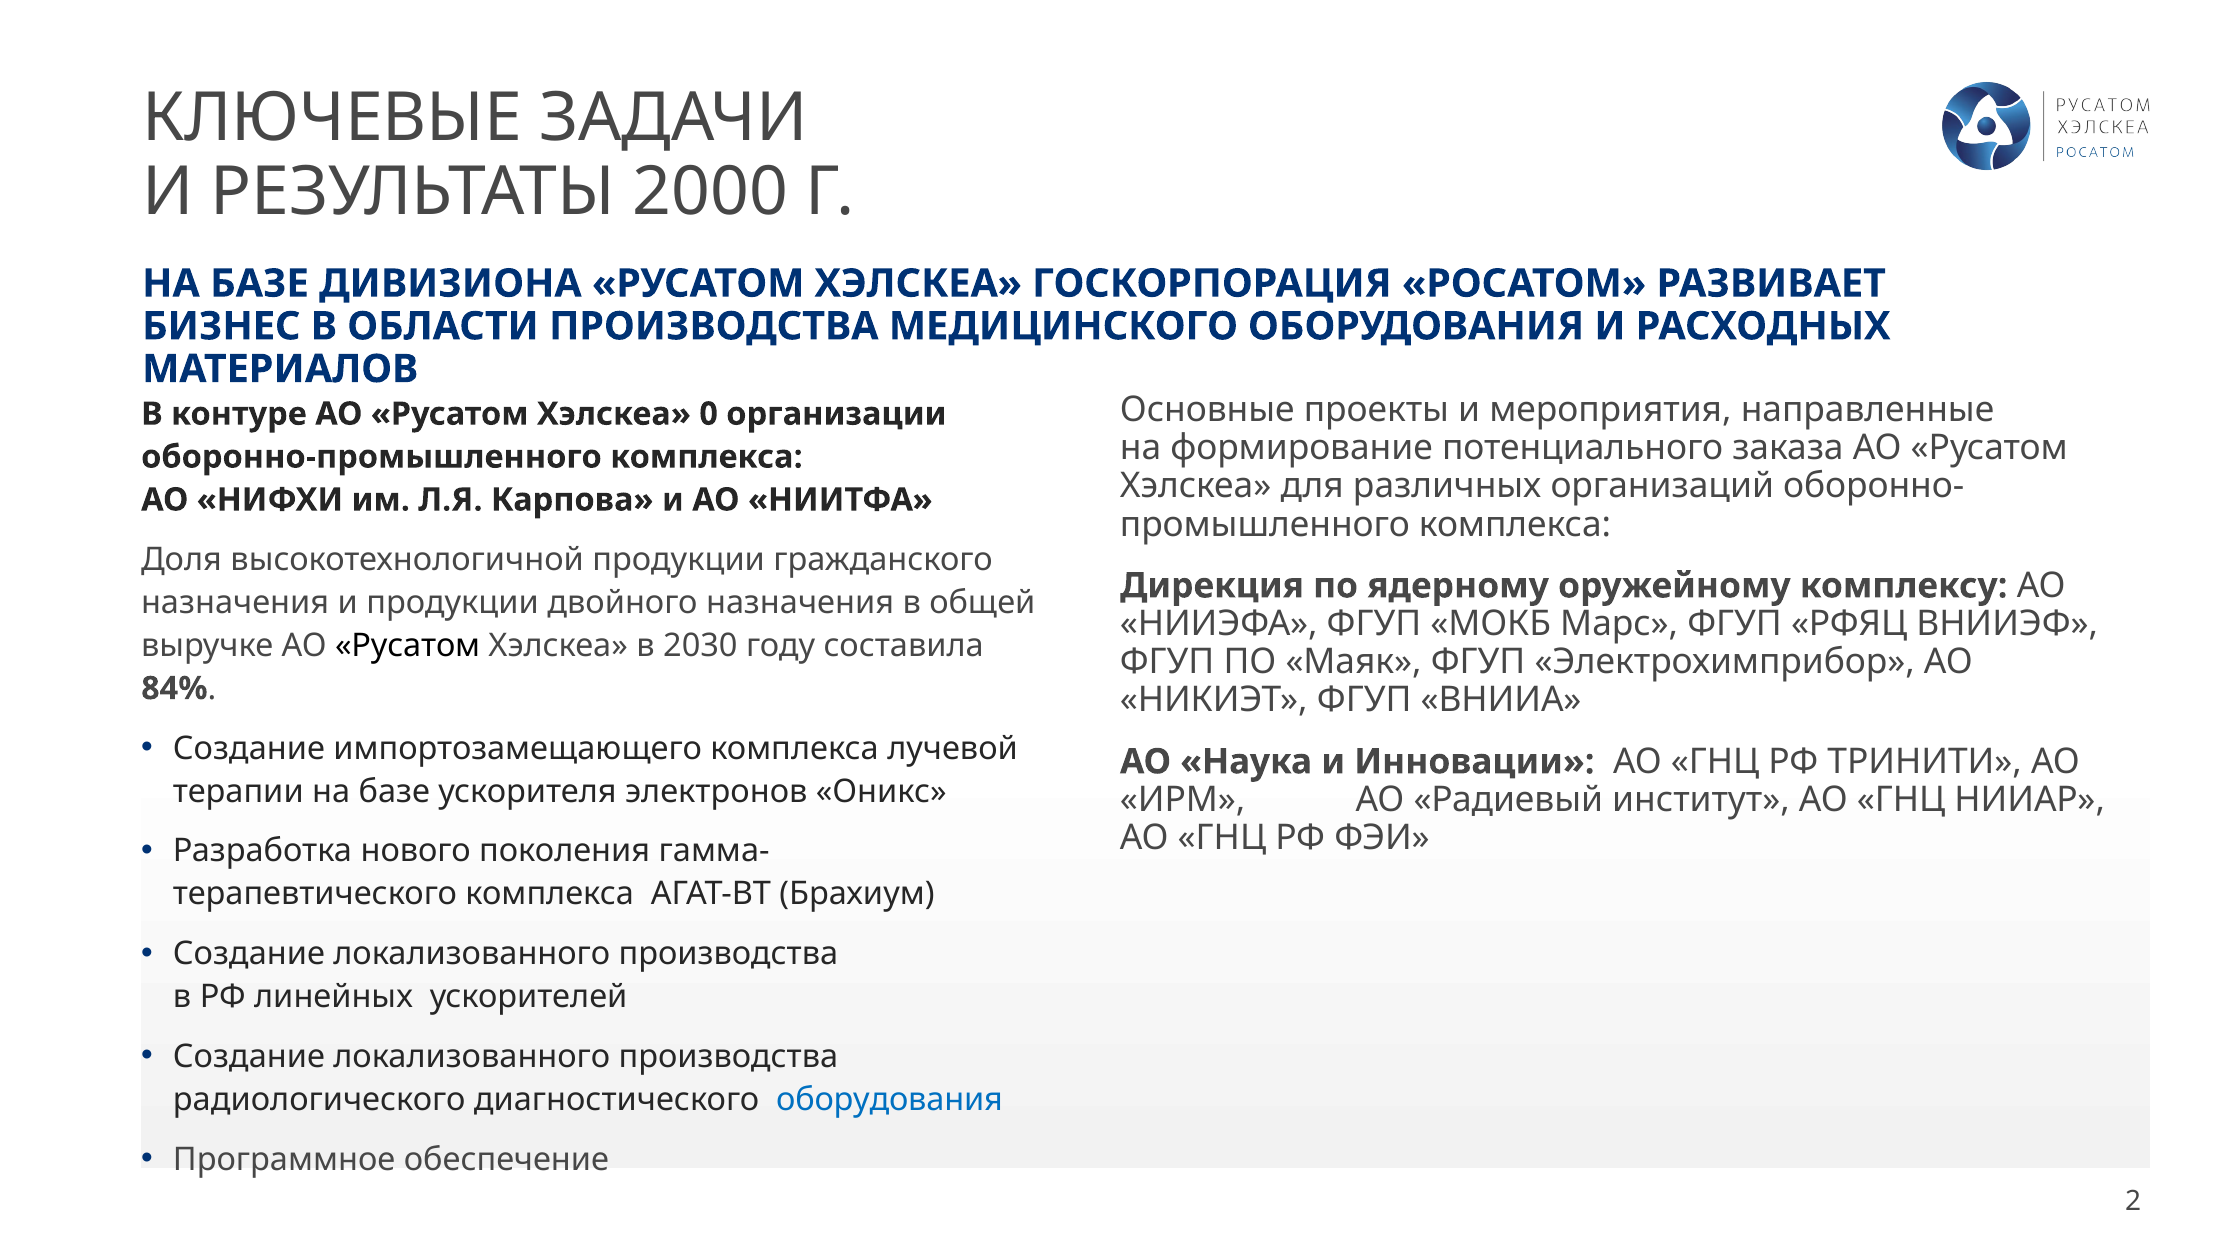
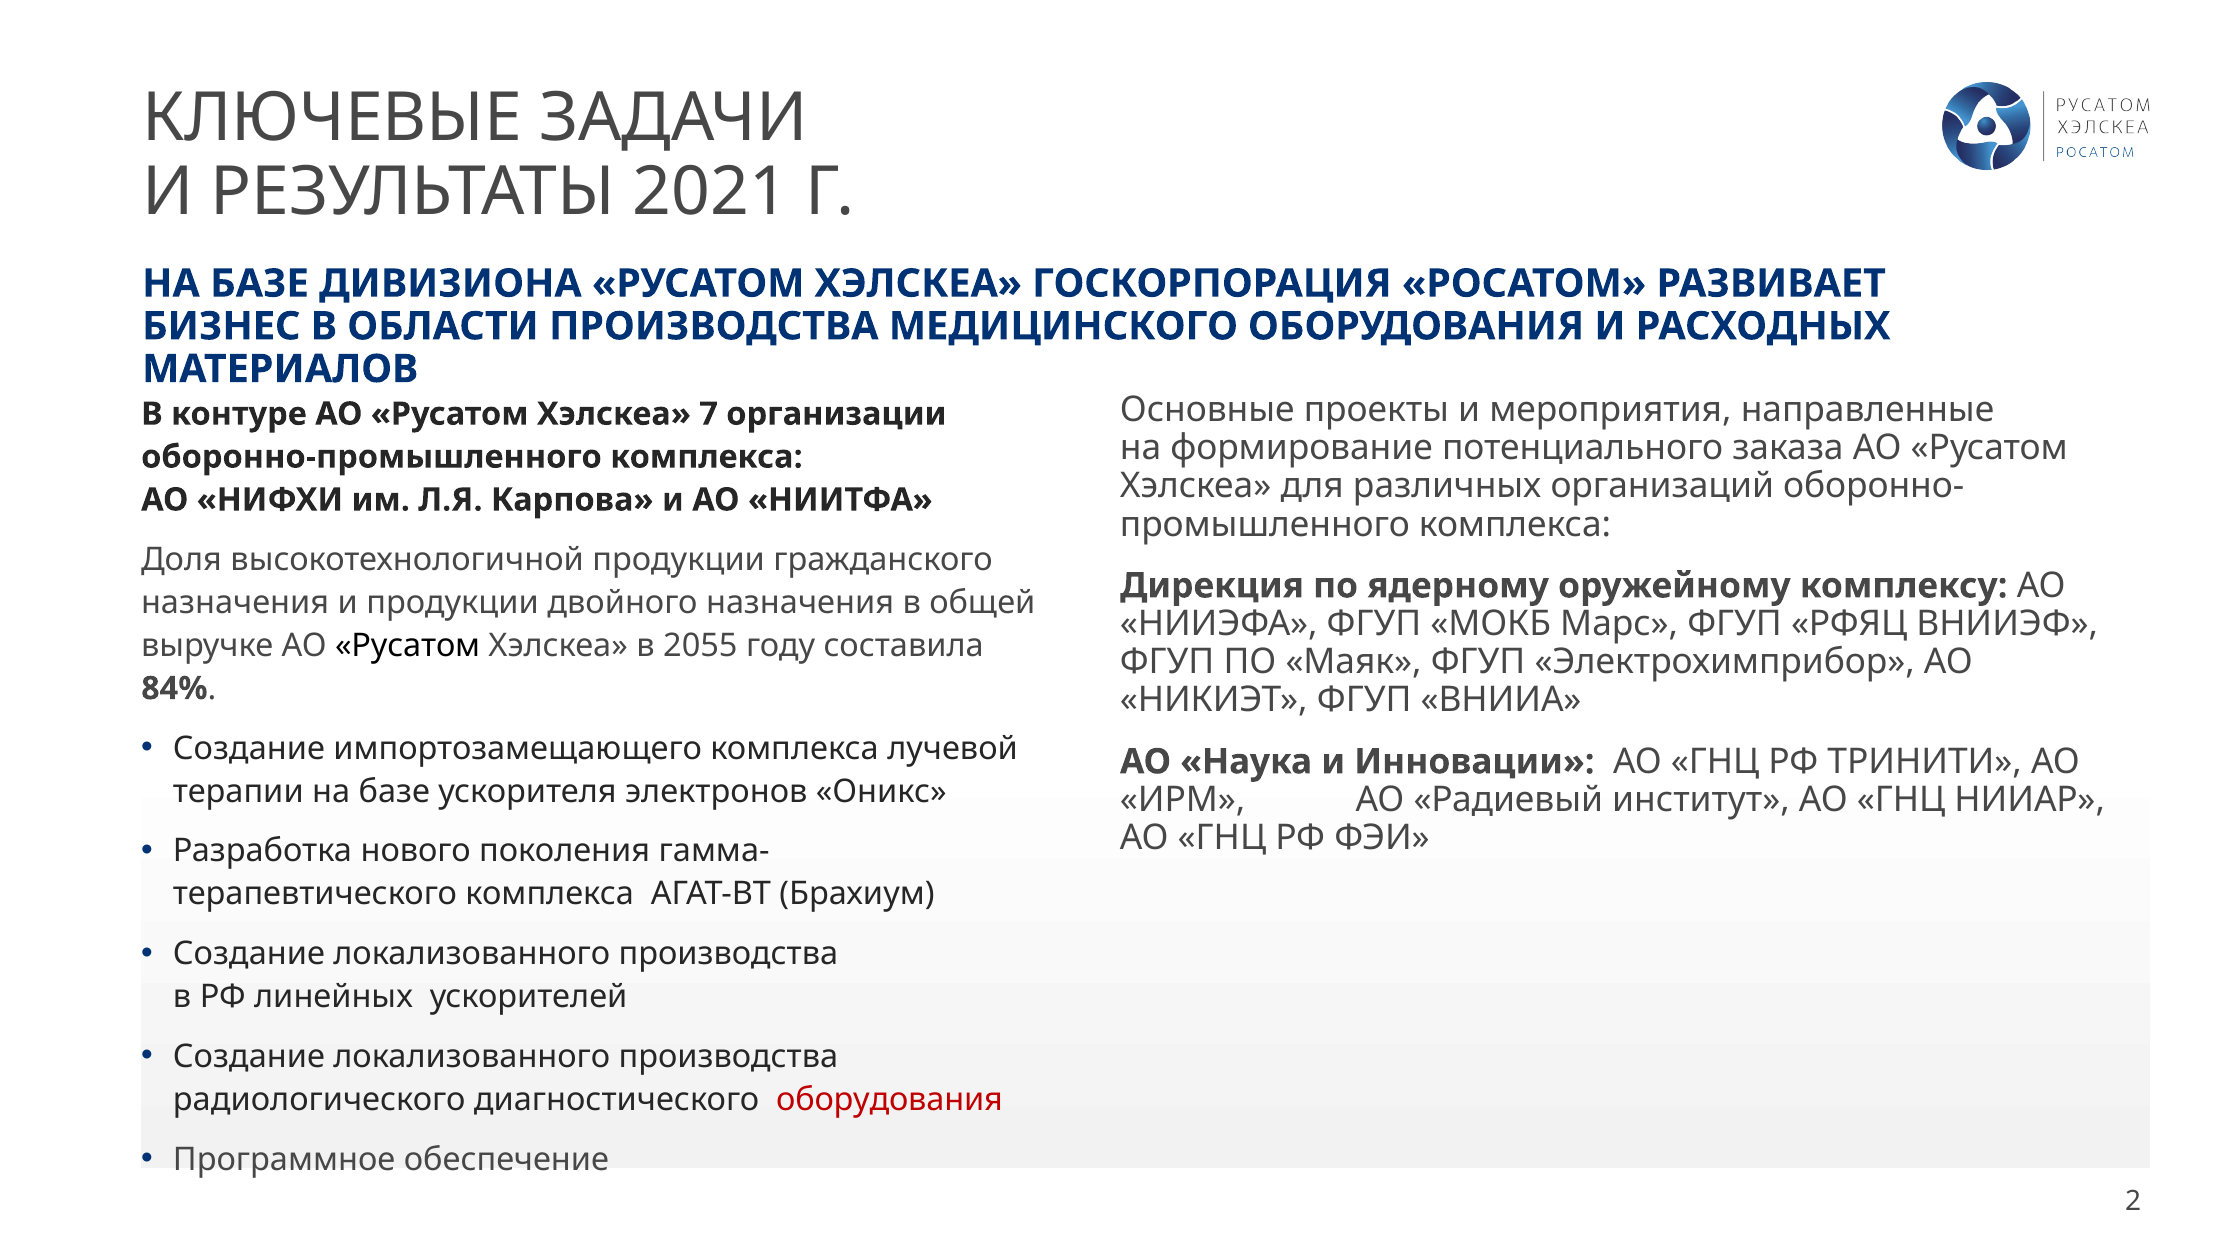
2000: 2000 -> 2021 (710, 192)
0: 0 -> 7 (709, 414)
2030: 2030 -> 2055 (700, 646)
оборудования colour: blue -> red (889, 1100)
